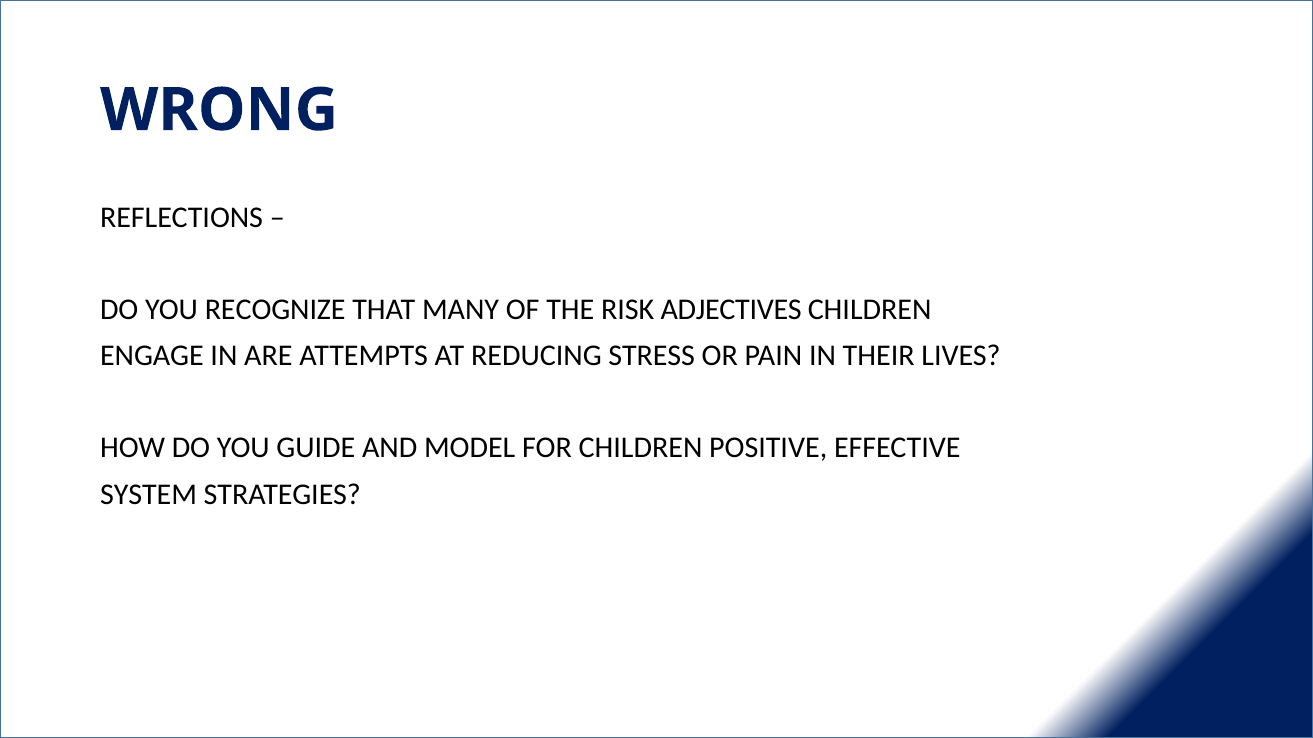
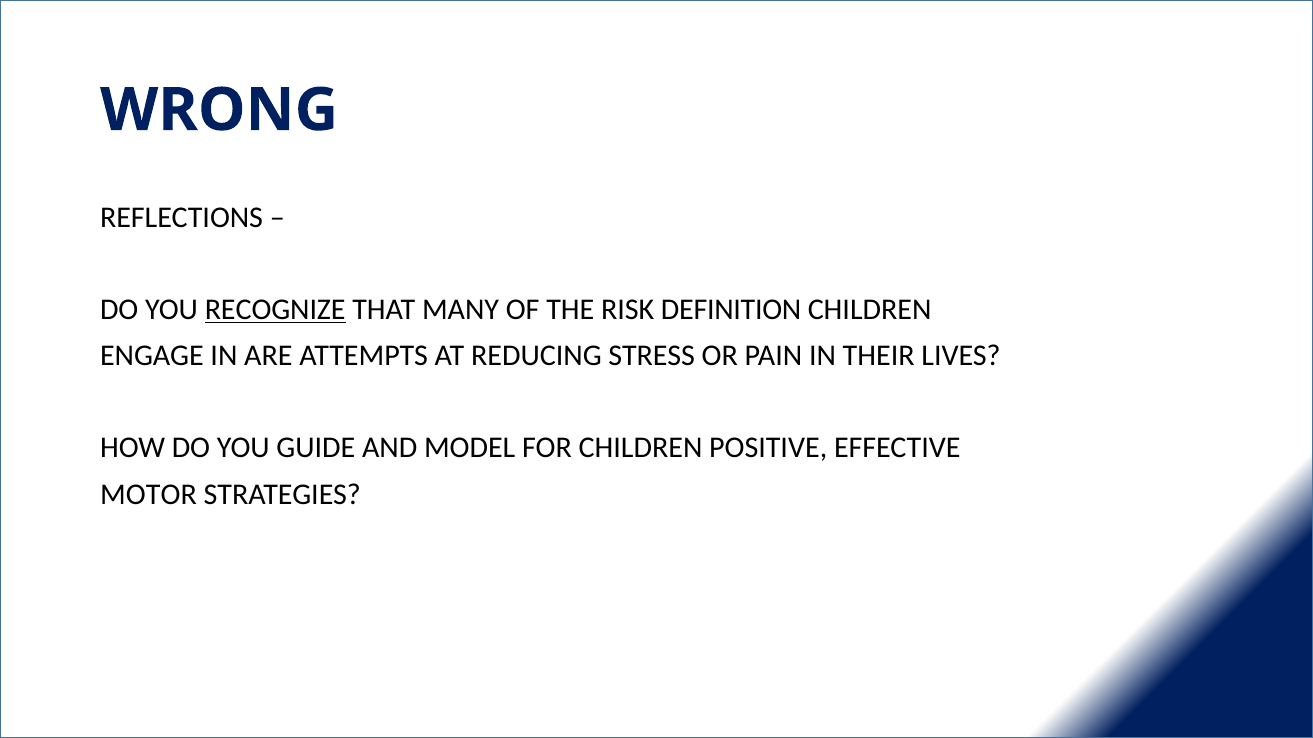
RECOGNIZE underline: none -> present (275, 310)
ADJECTIVES: ADJECTIVES -> DEFINITION (731, 310)
SYSTEM: SYSTEM -> MOTOR (149, 495)
